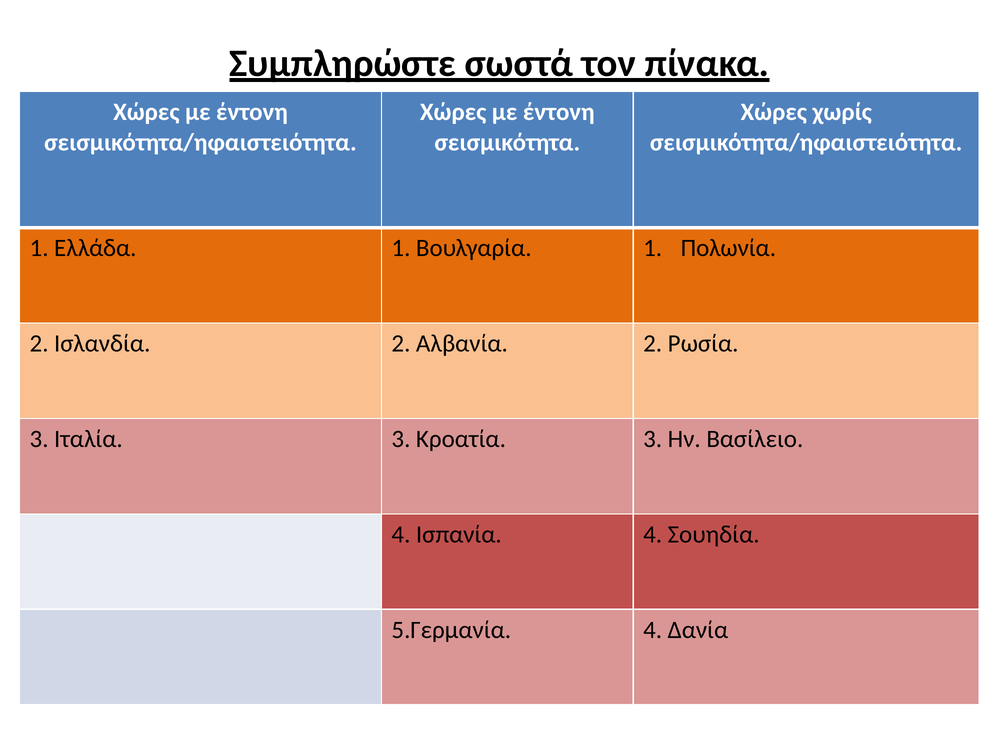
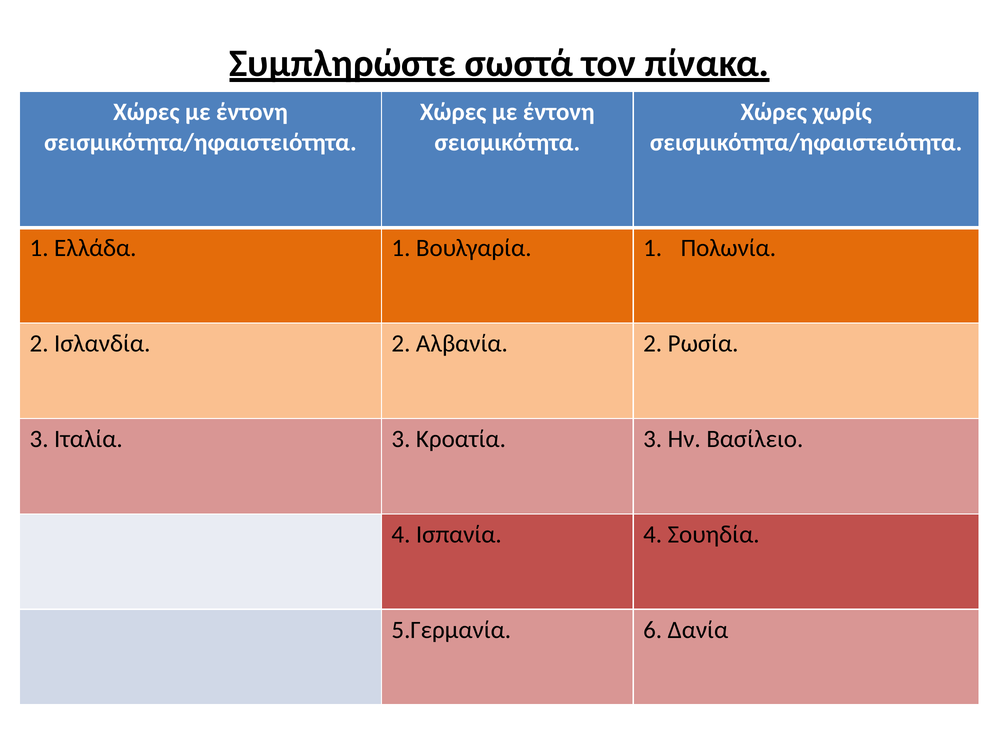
5.Γερμανία 4: 4 -> 6 (653, 630)
